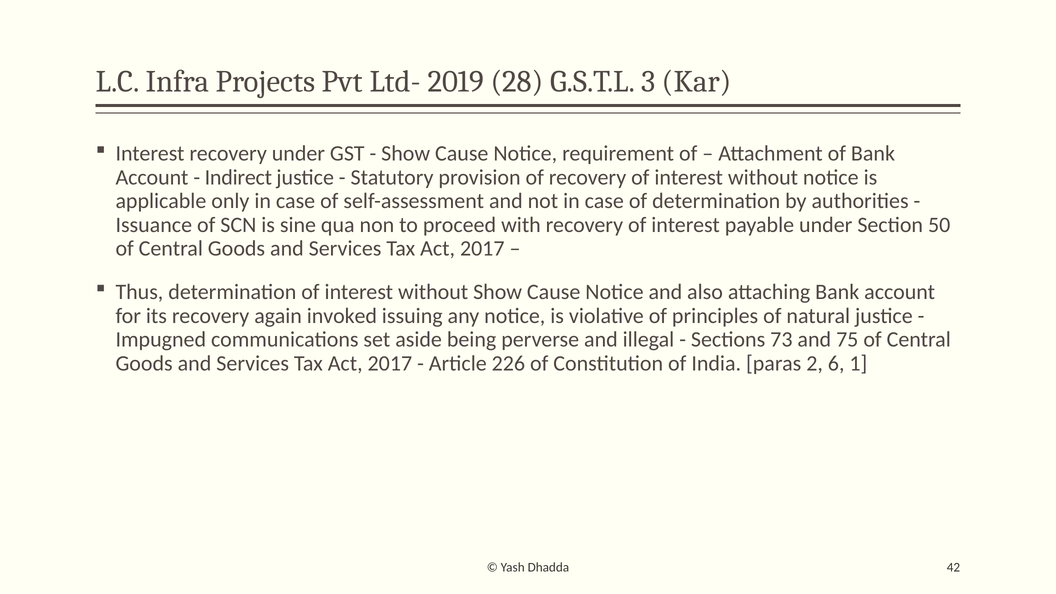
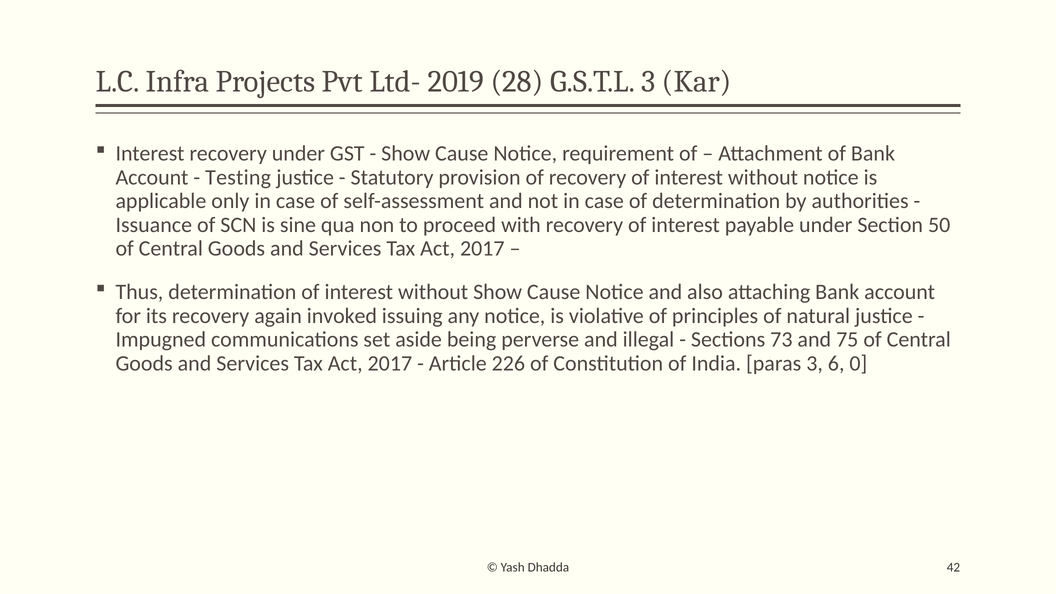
Indirect: Indirect -> Testing (238, 177)
paras 2: 2 -> 3 (815, 363)
1: 1 -> 0 (858, 363)
